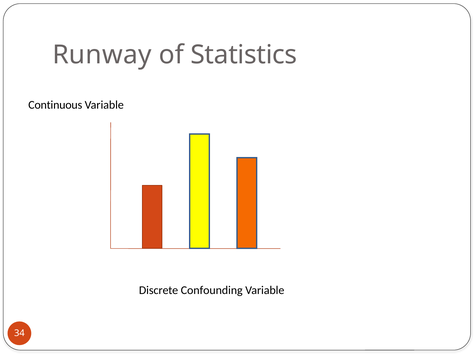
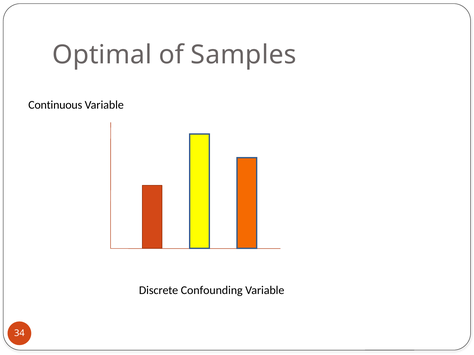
Runway: Runway -> Optimal (102, 55)
Statistics: Statistics -> Samples (244, 55)
